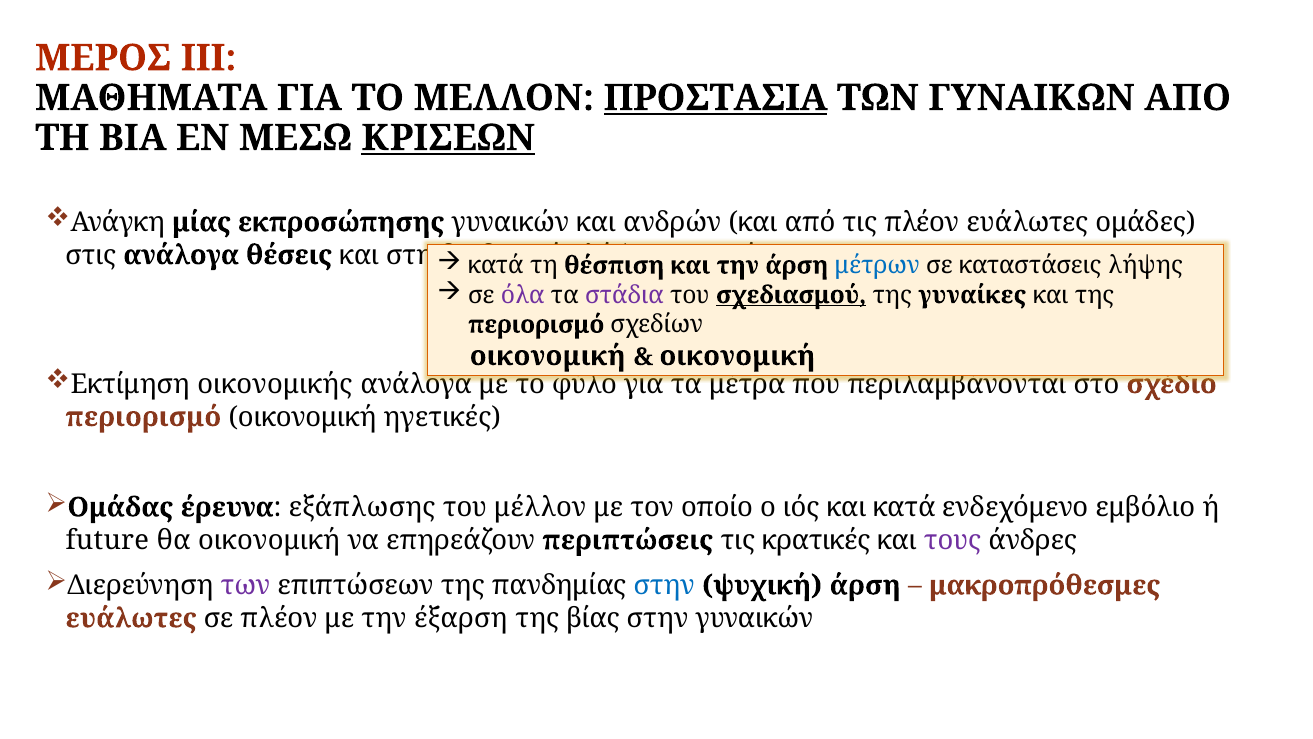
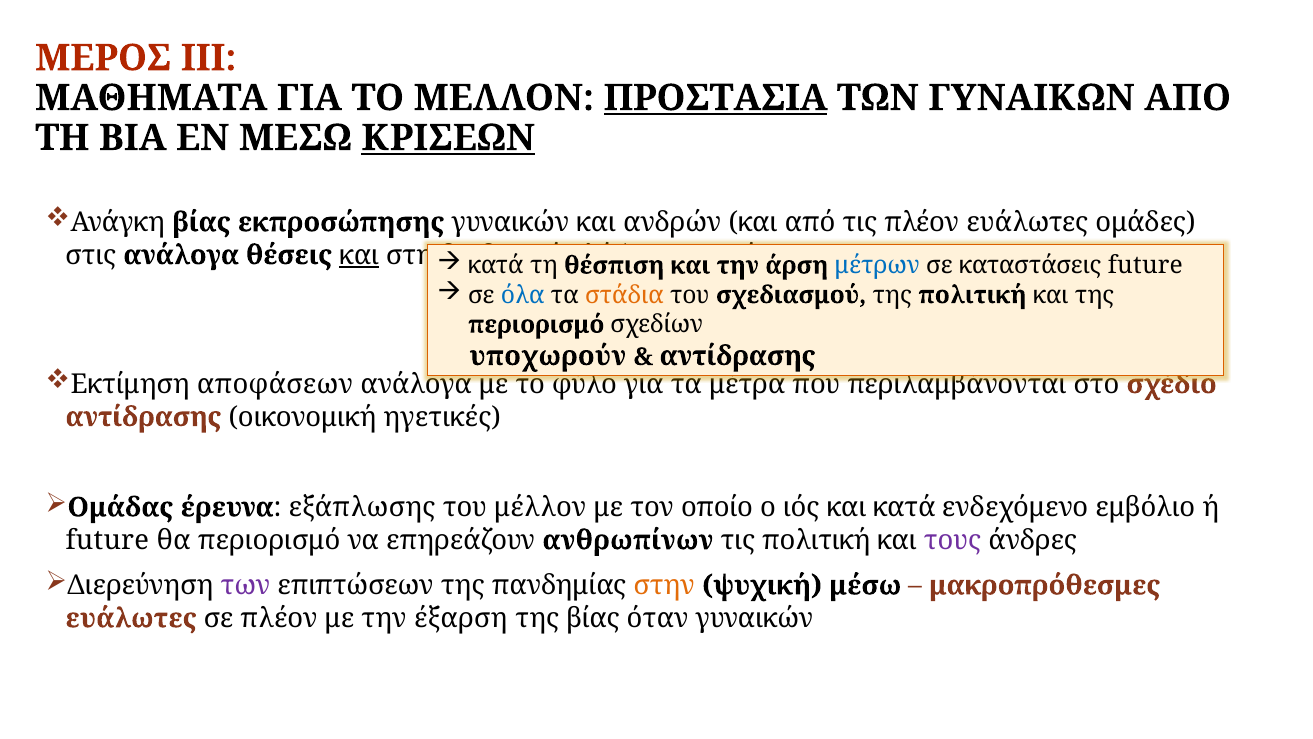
Ανάγκη μίας: μίας -> βίας (201, 222)
και underline: none -> present (359, 255)
καταστάσεις λήψης: λήψης -> future (1145, 265)
όλα colour: purple -> blue (523, 295)
στάδια colour: purple -> orange (624, 295)
σχεδιασμού underline: present -> none (791, 295)
της γυναίκες: γυναίκες -> πολιτική (972, 295)
οικονομική: οικονομική -> υποχωρούν (548, 356)
οικονομική: οικονομική -> αντίδρασης (738, 356)
Εκτίμηση οικονομικής: οικονομικής -> αποφάσεων (275, 384)
περιορισμό: περιορισμό -> αντίδρασης (143, 417)
θα οικονομική: οικονομική -> περιορισμό (269, 540)
περιπτώσεις: περιπτώσεις -> ανθρωπίνων (628, 540)
τις κρατικές: κρατικές -> πολιτική (816, 540)
στην colour: blue -> orange (664, 585)
ψυχική άρση: άρση -> μέσω (865, 585)
βίας στην: στην -> όταν (658, 618)
